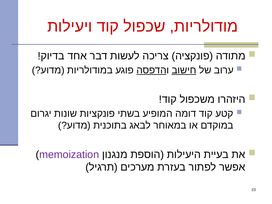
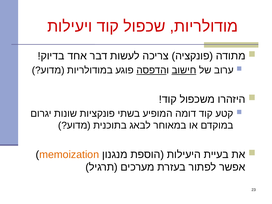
memoization colour: purple -> orange (69, 155)
